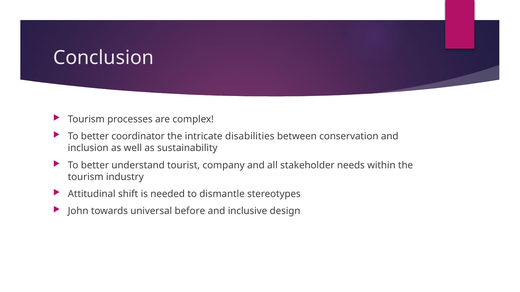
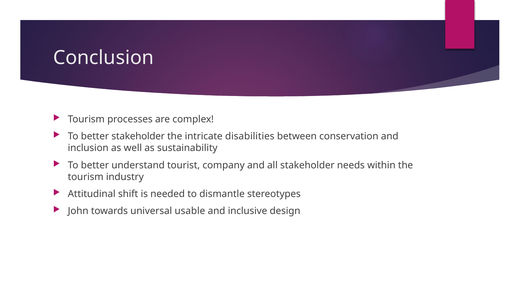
better coordinator: coordinator -> stakeholder (138, 137)
before: before -> usable (190, 211)
